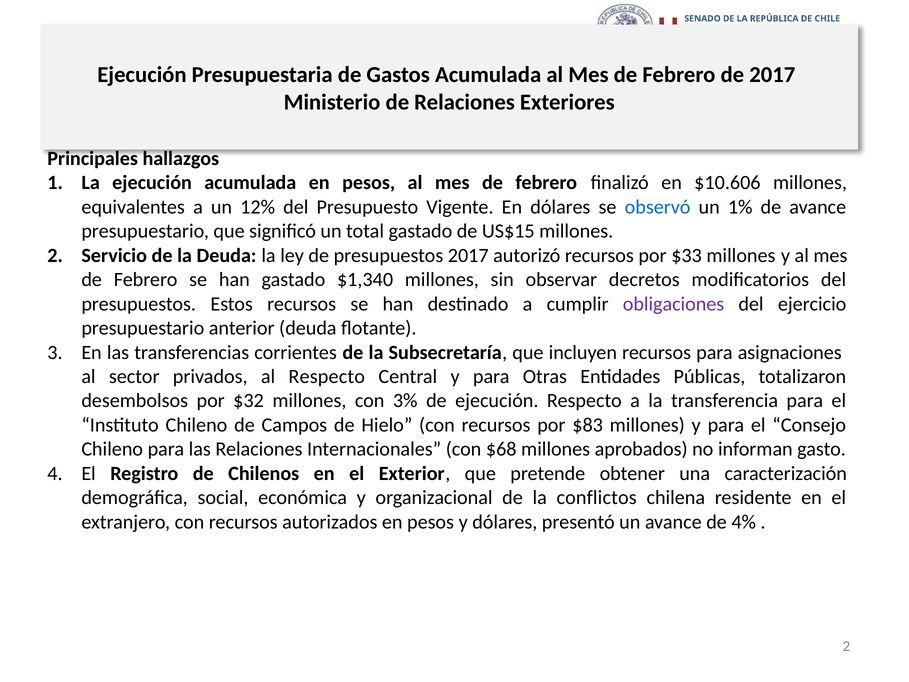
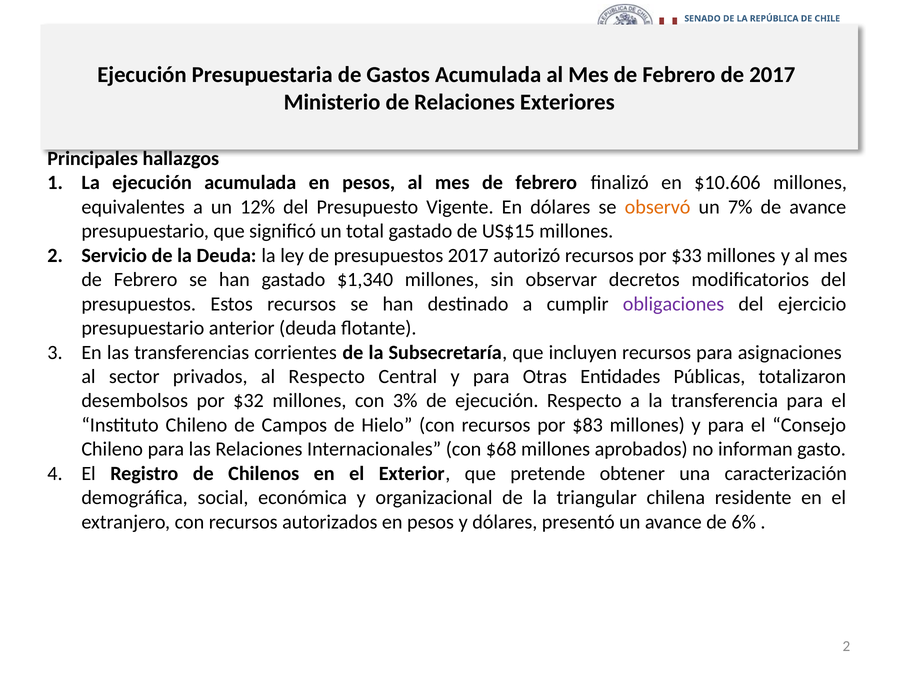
observó colour: blue -> orange (658, 207)
1%: 1% -> 7% (740, 207)
conflictos: conflictos -> triangular (597, 498)
4%: 4% -> 6% (744, 522)
